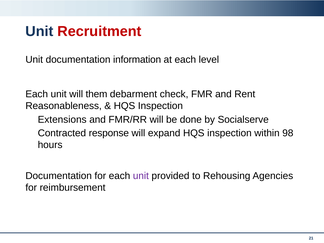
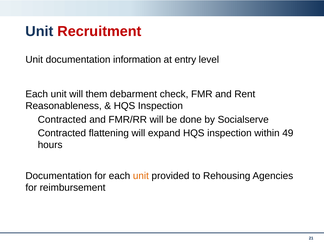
at each: each -> entry (185, 60)
Extensions: Extensions -> Contracted (62, 120)
response: response -> flattening (109, 133)
98: 98 -> 49 (288, 133)
unit colour: purple -> orange (141, 176)
